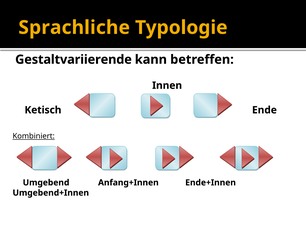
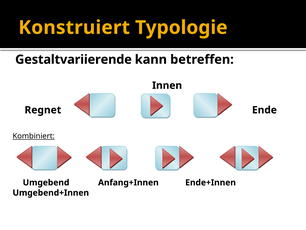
Sprachliche: Sprachliche -> Konstruiert (74, 27)
Ketisch: Ketisch -> Regnet (43, 110)
